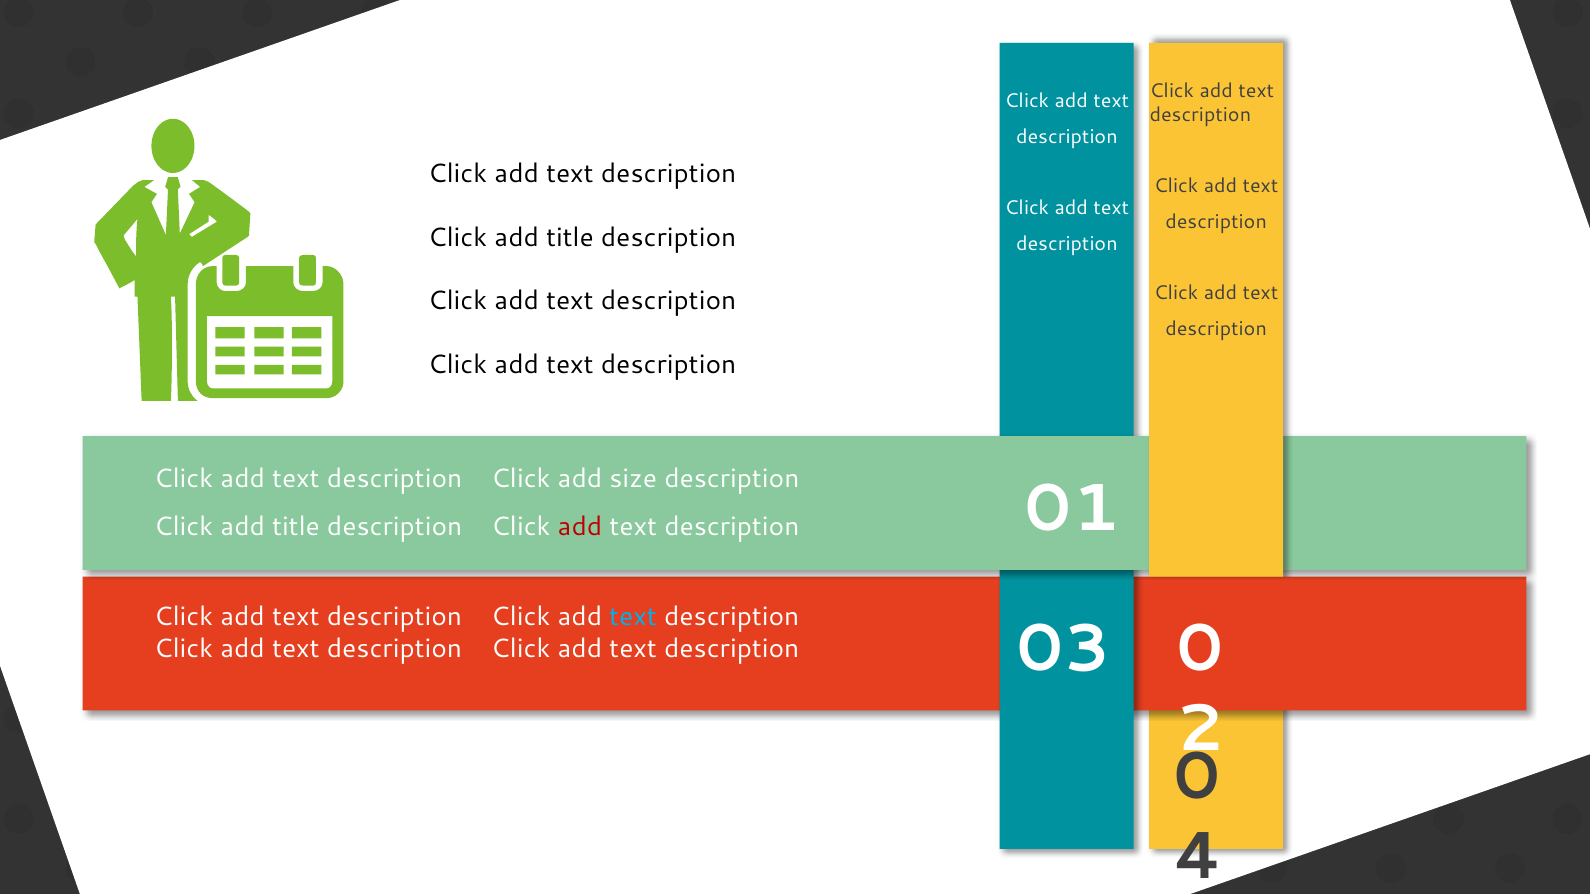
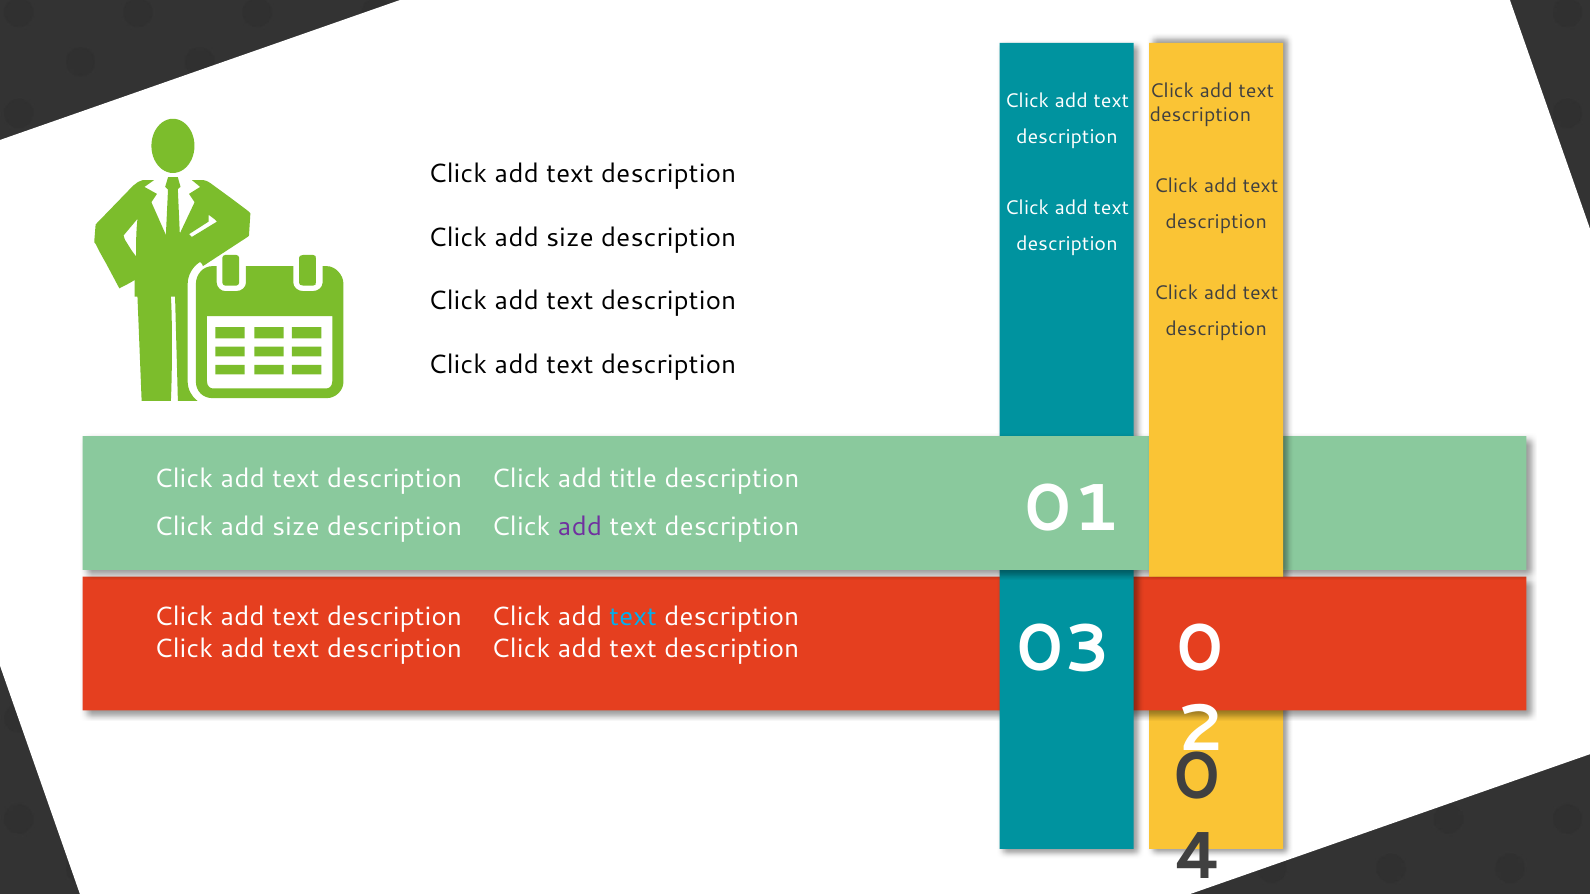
title: title -> size (570, 238)
size: size -> title (633, 479)
title: title -> size (296, 527)
add colour: red -> purple (580, 527)
